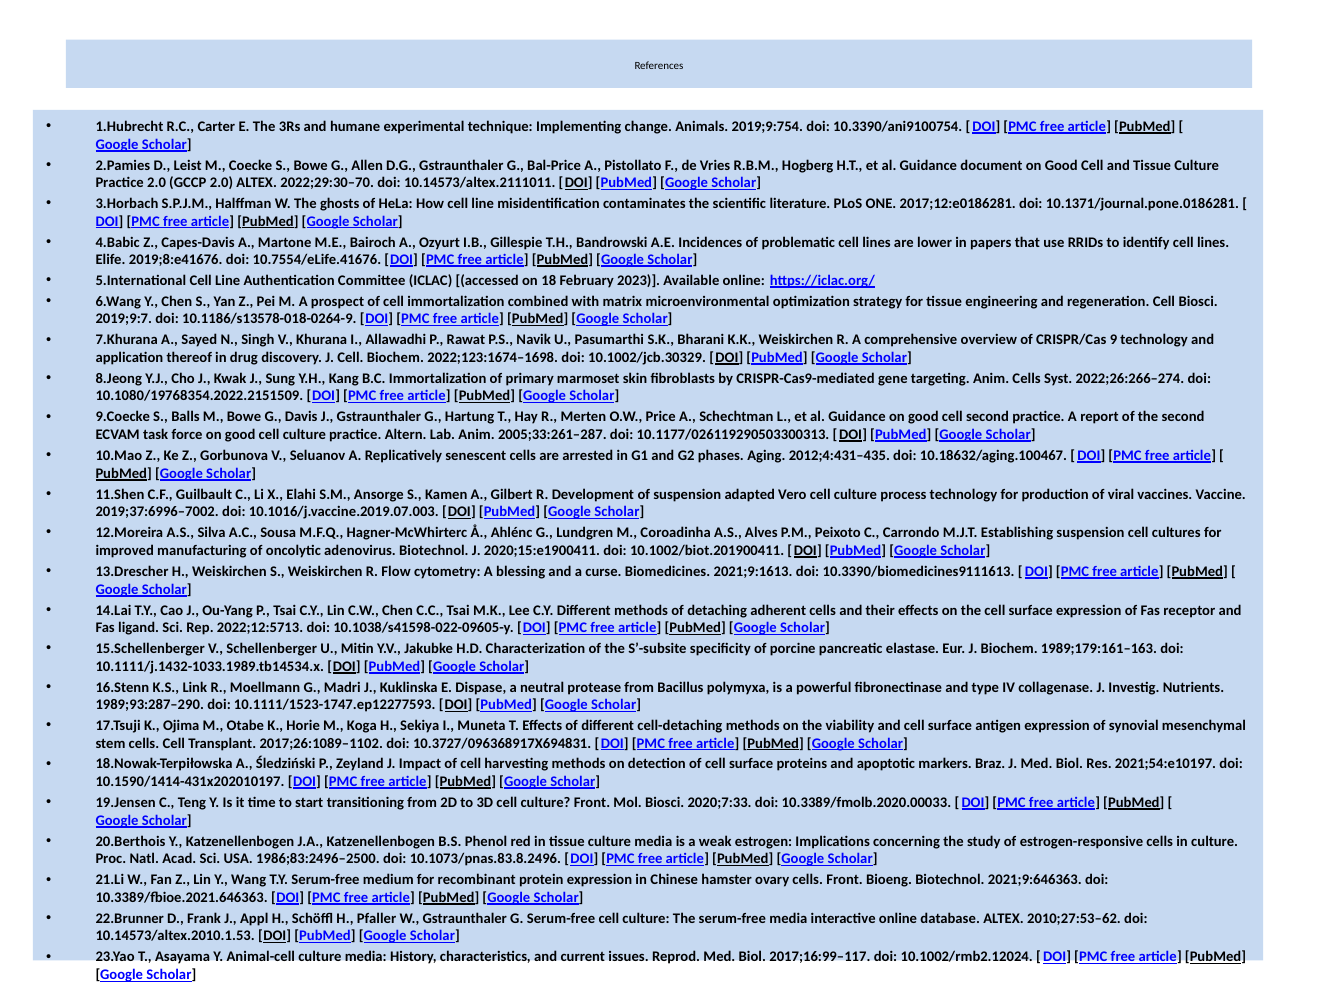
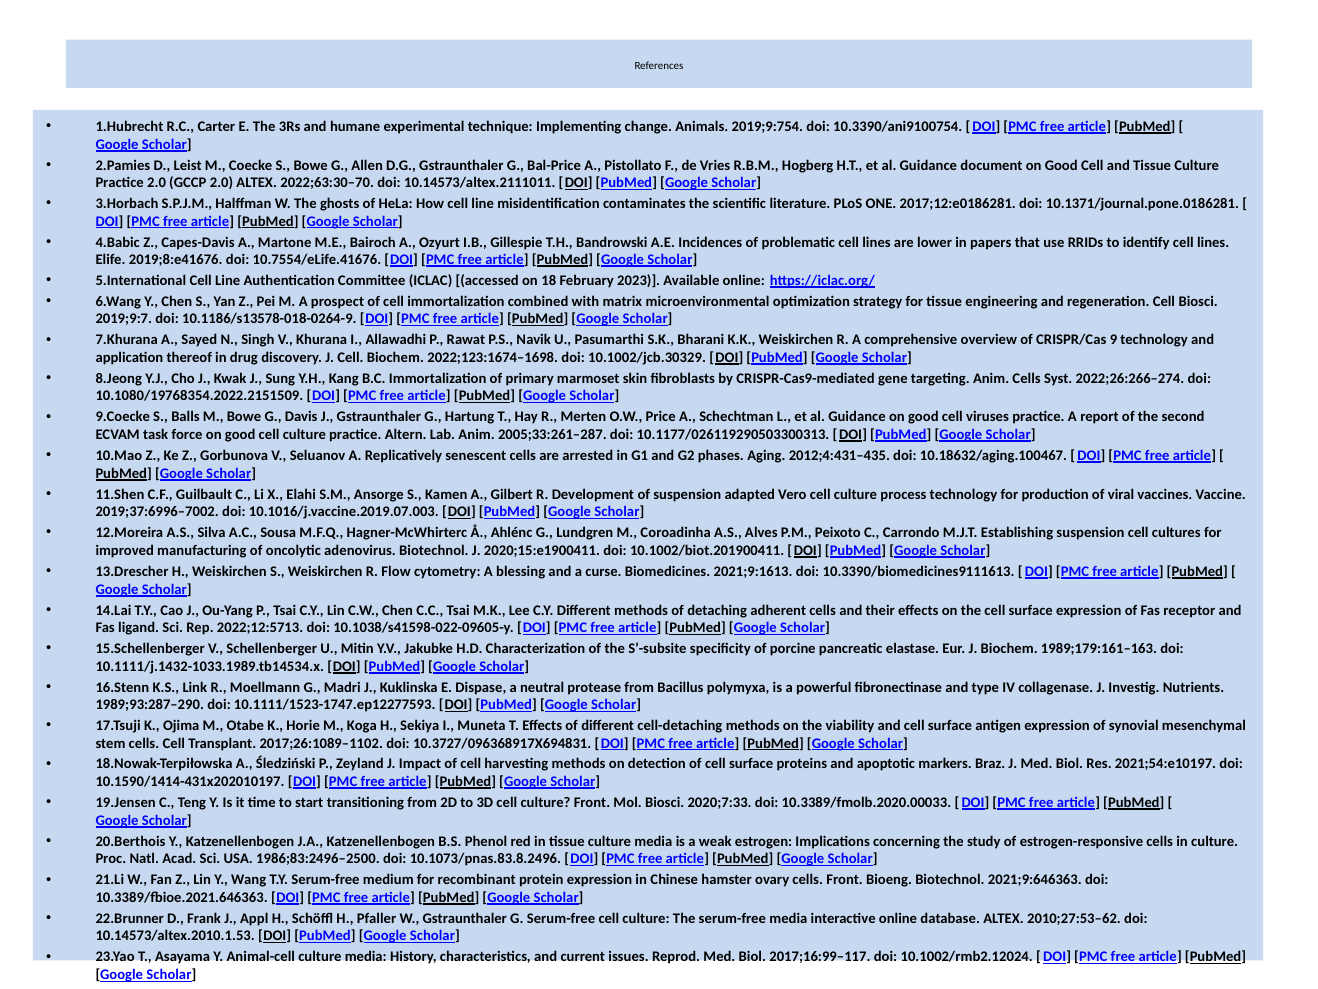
2022;29:30–70: 2022;29:30–70 -> 2022;63:30–70 (327, 183)
cell second: second -> viruses (987, 417)
